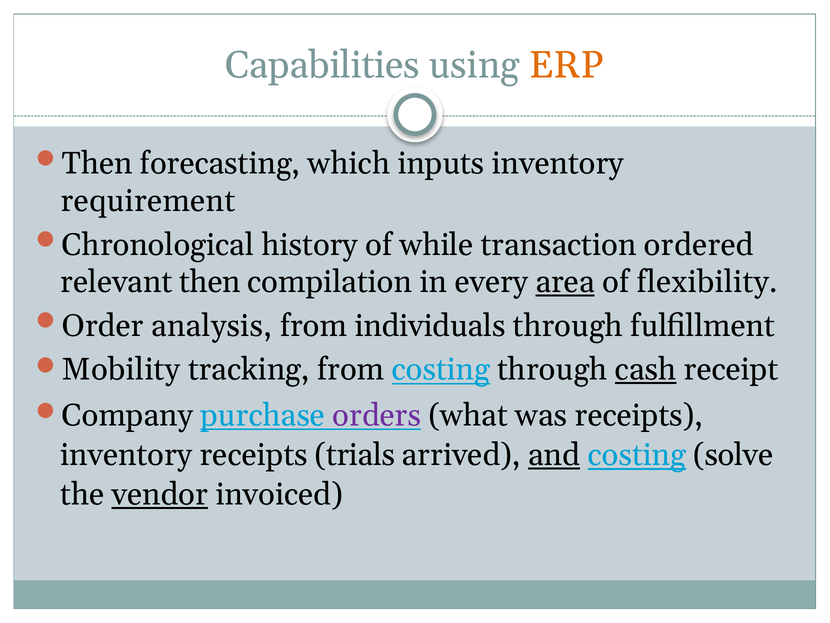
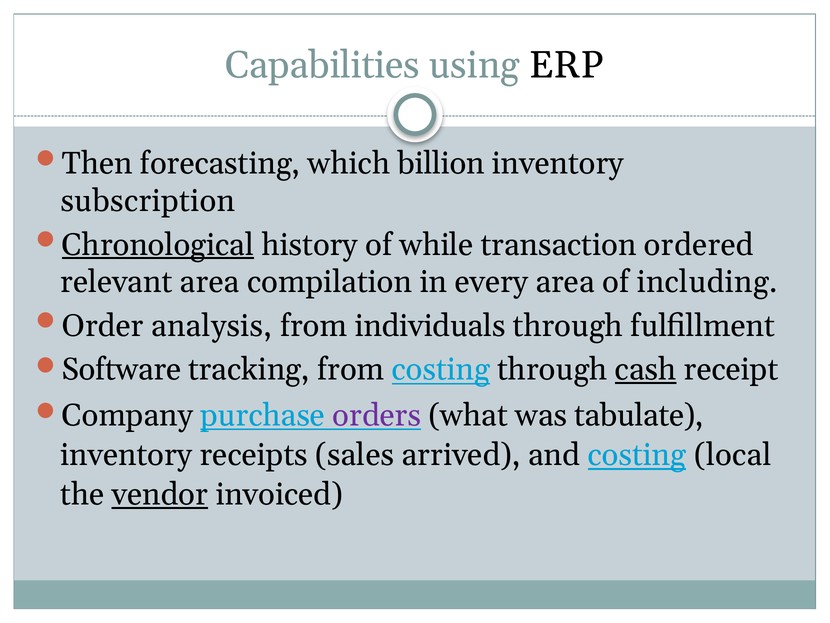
ERP colour: orange -> black (566, 65)
inputs: inputs -> billion (441, 164)
requirement: requirement -> subscription (148, 201)
Chronological underline: none -> present (158, 245)
relevant then: then -> area (210, 282)
area underline: present -> none (565, 282)
flexibility: flexibility -> including (707, 282)
Mobility: Mobility -> Software (121, 369)
was receipts: receipts -> tabulate (639, 415)
trials: trials -> sales (355, 455)
and underline: present -> none (554, 455)
solve: solve -> local (733, 455)
